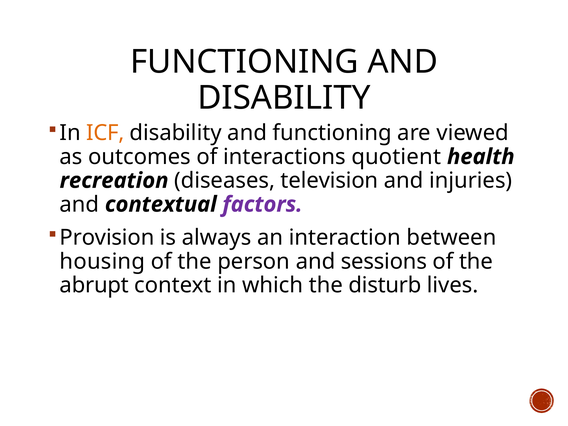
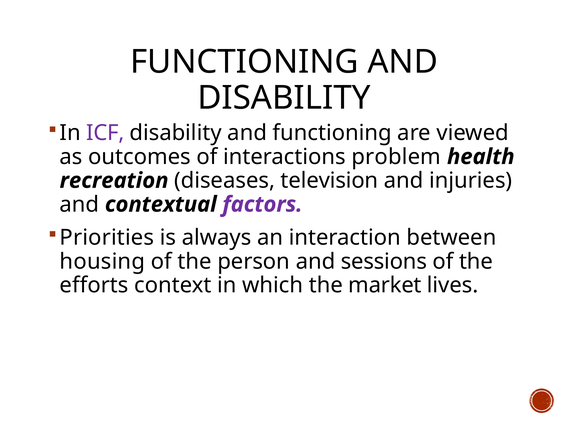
ICF colour: orange -> purple (105, 133)
quotient: quotient -> problem (396, 157)
Provision: Provision -> Priorities (107, 238)
abrupt: abrupt -> efforts (94, 285)
disturb: disturb -> market (385, 285)
